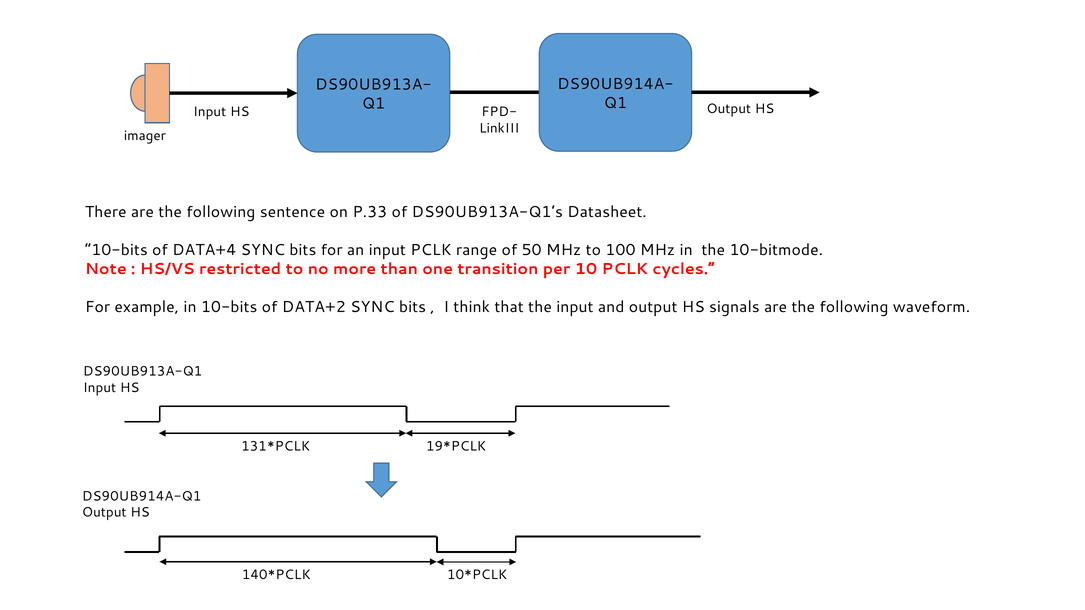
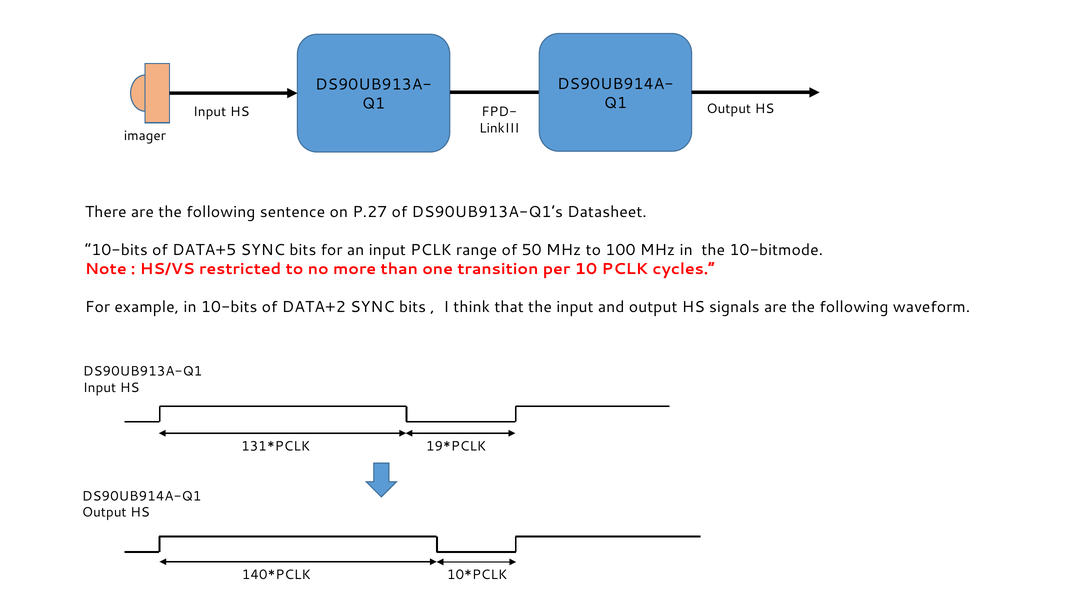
P.33: P.33 -> P.27 (370, 212)
DATA+4: DATA+4 -> DATA+5 (204, 250)
